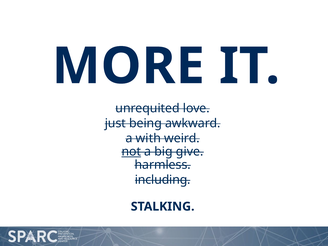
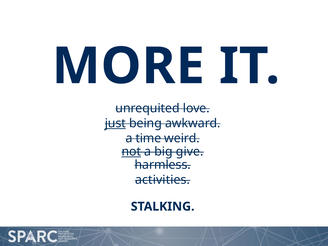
just underline: none -> present (115, 123)
with: with -> time (148, 138)
including: including -> activities (163, 180)
